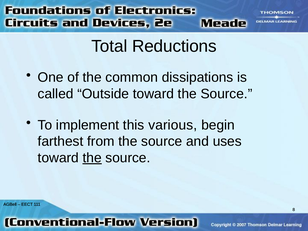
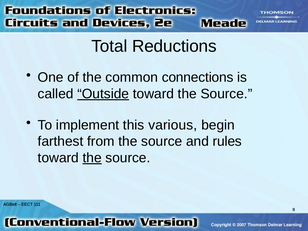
dissipations: dissipations -> connections (198, 77)
Outside underline: none -> present (103, 94)
uses: uses -> rules (227, 141)
